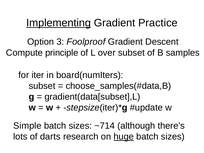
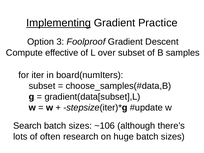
principle: principle -> effective (62, 53)
Simple: Simple -> Search (27, 126)
~714: ~714 -> ~106 (105, 126)
darts: darts -> often (50, 137)
huge underline: present -> none (124, 137)
